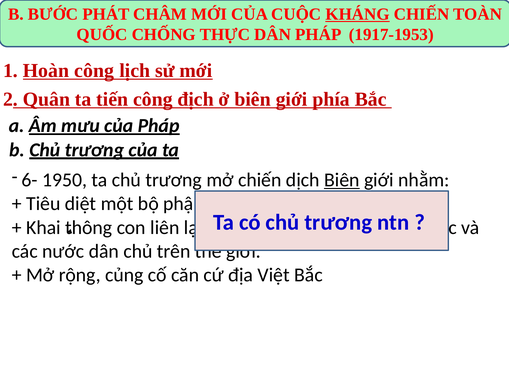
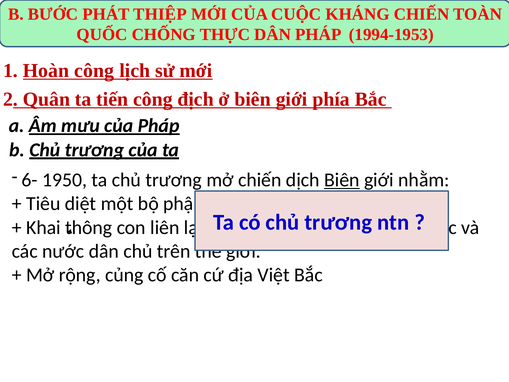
CHÂM: CHÂM -> THIỆP (160, 14)
KHÁNG underline: present -> none (358, 14)
1917-1953: 1917-1953 -> 1994-1953 (391, 35)
